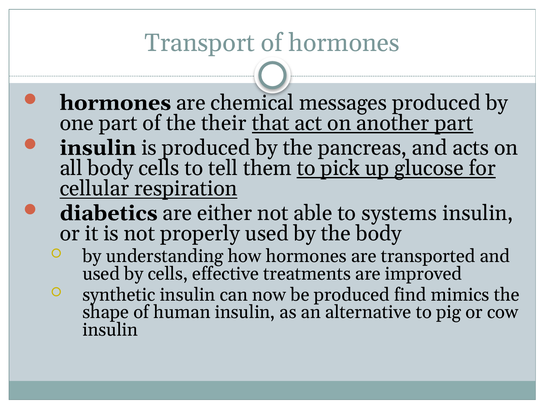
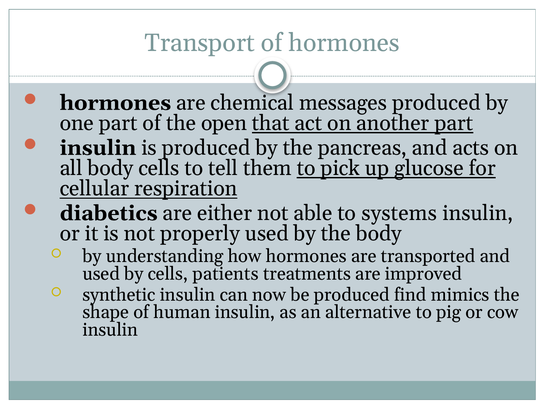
their: their -> open (224, 123)
effective: effective -> patients (226, 274)
